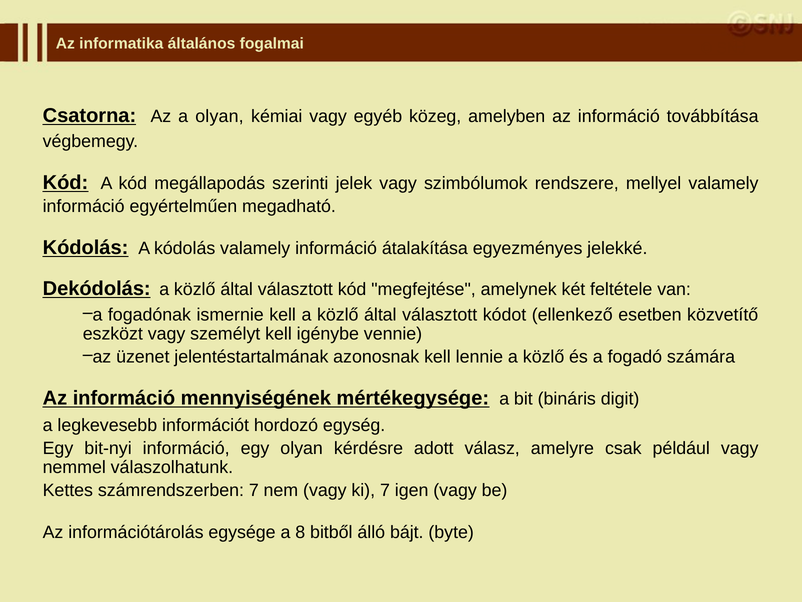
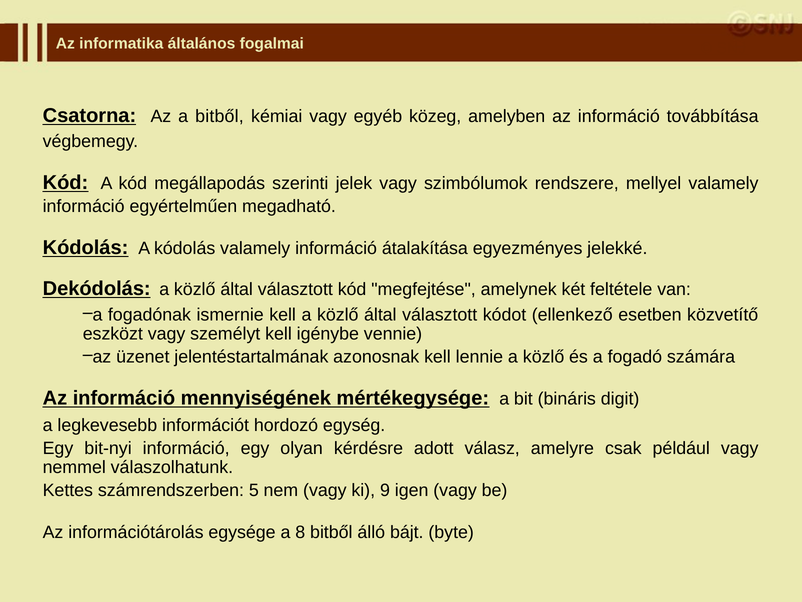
a olyan: olyan -> bitből (219, 116)
számrendszerben 7: 7 -> 5 (254, 490)
ki 7: 7 -> 9 (385, 490)
